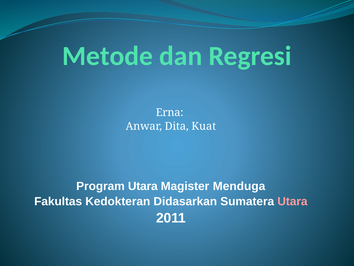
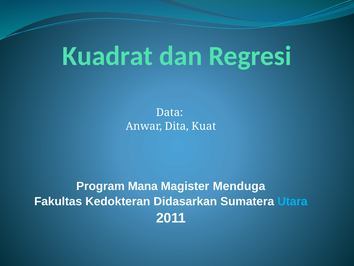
Metode: Metode -> Kuadrat (108, 56)
Erna: Erna -> Data (170, 112)
Program Utara: Utara -> Mana (143, 186)
Utara colour: pink -> light blue (292, 201)
